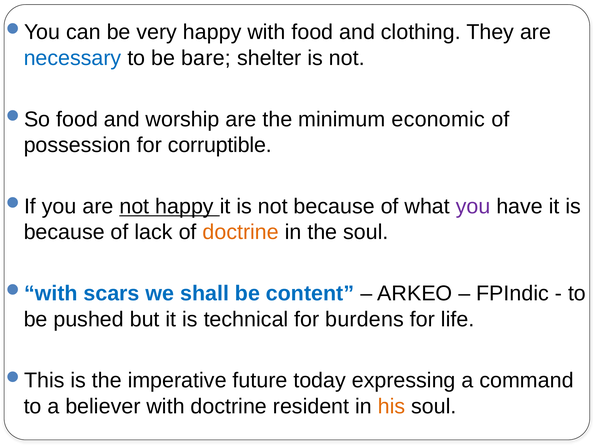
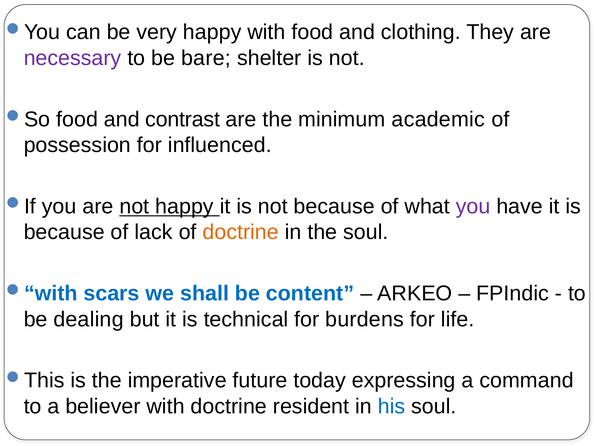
necessary colour: blue -> purple (73, 58)
worship: worship -> contrast (183, 119)
economic: economic -> academic (438, 119)
corruptible: corruptible -> influenced (220, 145)
pushed: pushed -> dealing (89, 319)
his colour: orange -> blue (391, 406)
